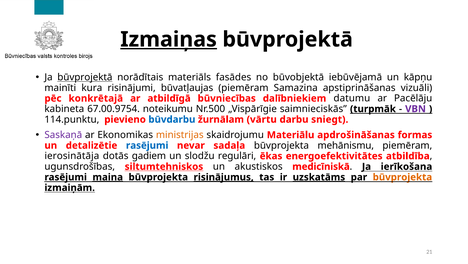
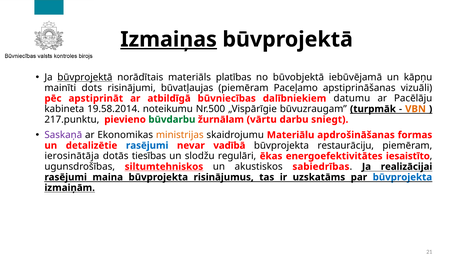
fasādes: fasādes -> platības (234, 77)
kura: kura -> dots (92, 88)
Samazina: Samazina -> Paceļamo (296, 88)
konkrētajā: konkrētajā -> apstiprināt (96, 98)
67.00.9754: 67.00.9754 -> 19.58.2014 (114, 109)
saimnieciskās: saimnieciskās -> būvuzraugam (313, 109)
VBN colour: purple -> orange (416, 109)
114.punktu: 114.punktu -> 217.punktu (72, 119)
būvdarbu colour: blue -> green (172, 119)
sadaļa: sadaļa -> vadībā (229, 145)
mehānismu: mehānismu -> restaurāciju (346, 145)
gadiem: gadiem -> tiesības (149, 156)
atbildība: atbildība -> iesaistīto (408, 156)
medicīniskā: medicīniskā -> sabiedrības (321, 166)
ierīkošana: ierīkošana -> realizācijai (406, 166)
maina underline: present -> none (108, 177)
risinājumus underline: present -> none (224, 177)
uzskatāms underline: present -> none (319, 177)
būvprojekta colour: orange -> blue (402, 177)
